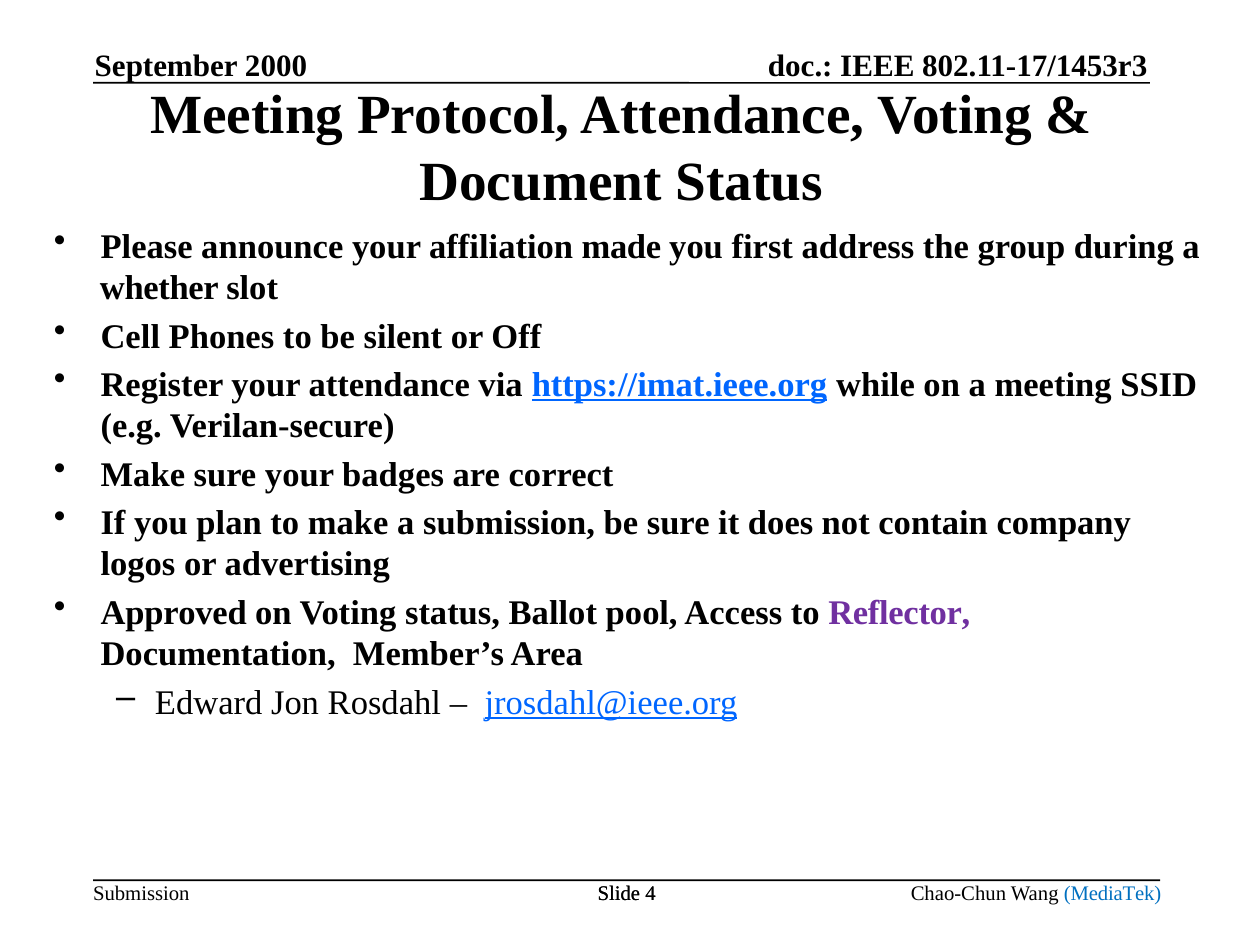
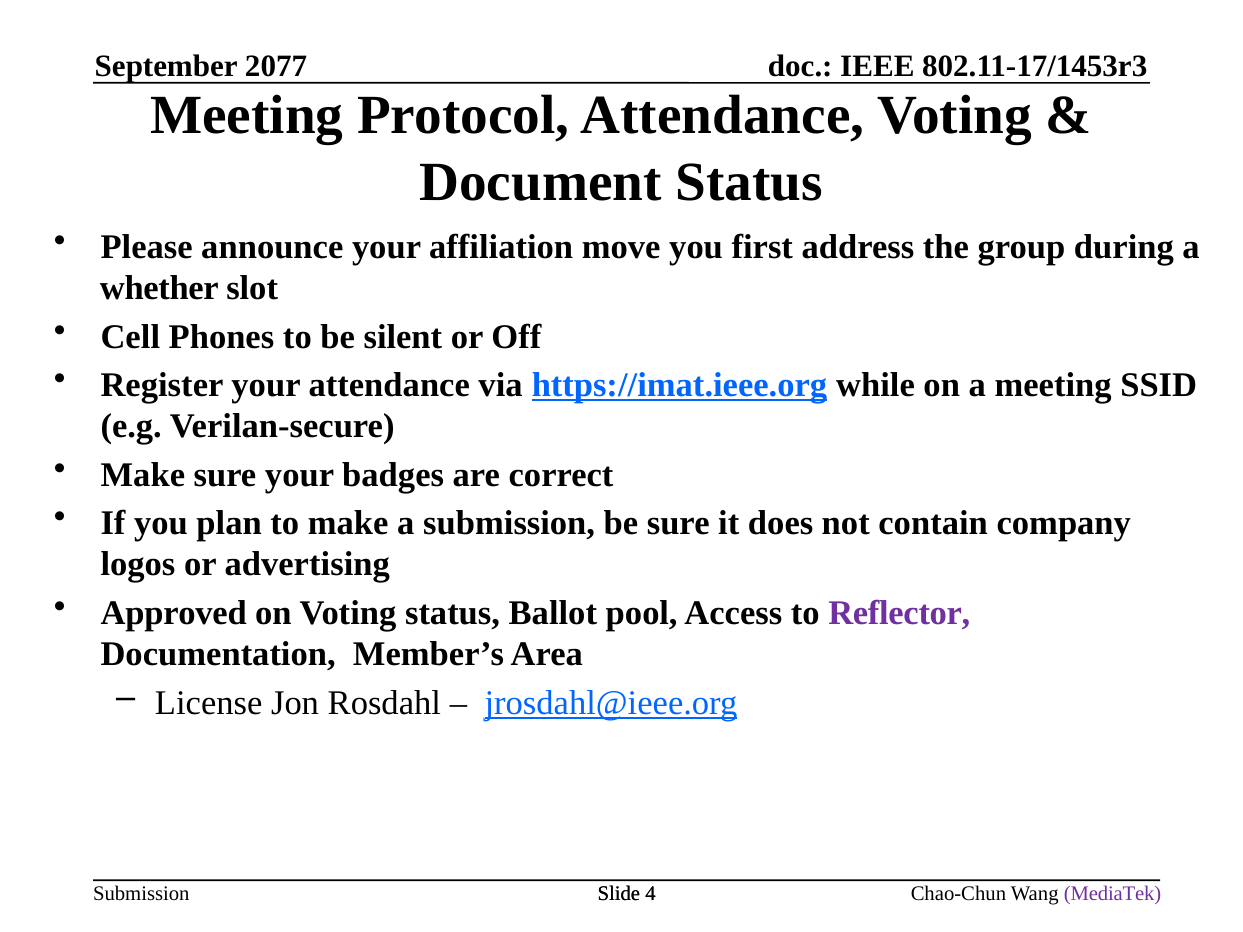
2000: 2000 -> 2077 (276, 66)
made: made -> move (621, 247)
Edward: Edward -> License (209, 703)
MediaTek colour: blue -> purple (1113, 894)
